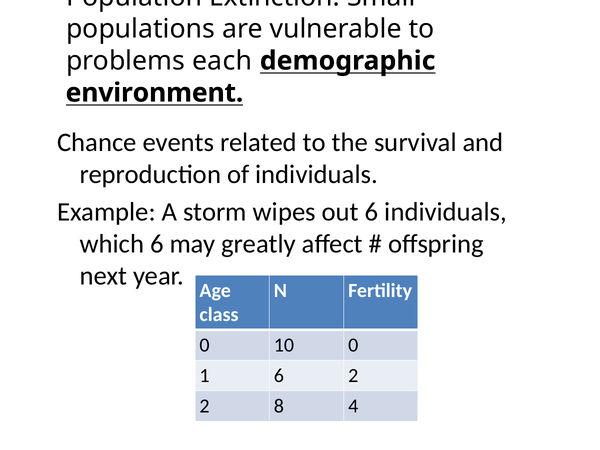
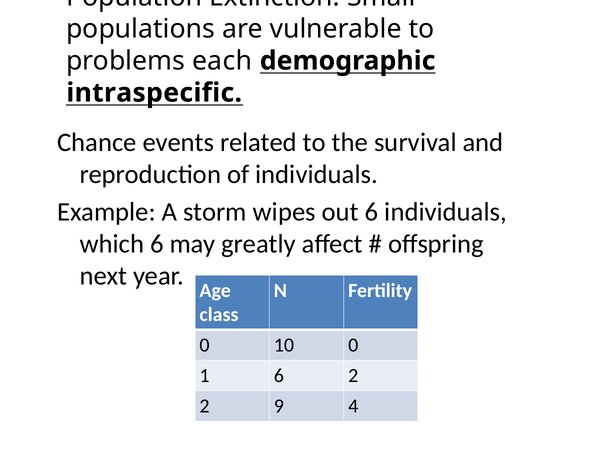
environment: environment -> intraspecific (154, 93)
8: 8 -> 9 (279, 406)
